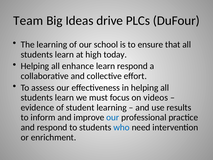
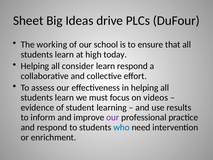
Team: Team -> Sheet (28, 21)
The learning: learning -> working (52, 44)
enhance: enhance -> consider (78, 66)
our colour: blue -> purple (113, 117)
